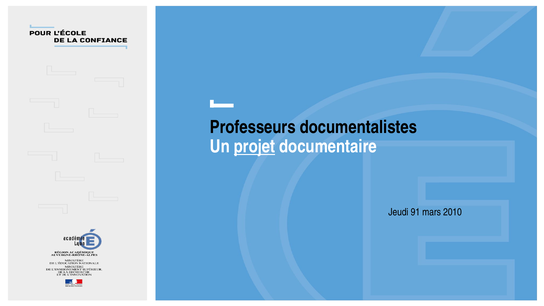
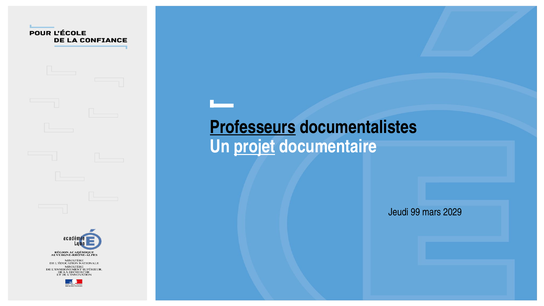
Professeurs underline: none -> present (253, 127)
91: 91 -> 99 (415, 212)
2010: 2010 -> 2029 (452, 212)
